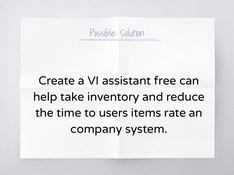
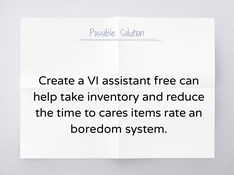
users: users -> cares (113, 113)
company: company -> boredom (96, 129)
